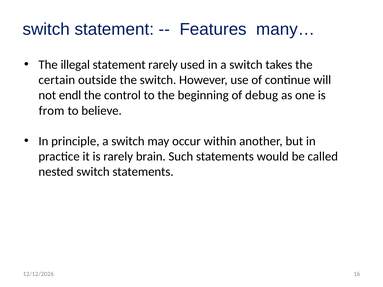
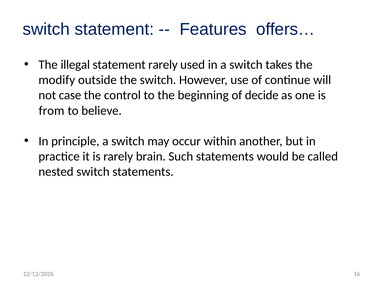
many…: many… -> offers… (286, 29)
certain: certain -> modify (57, 80)
endl: endl -> case (70, 95)
debug: debug -> decide (262, 95)
